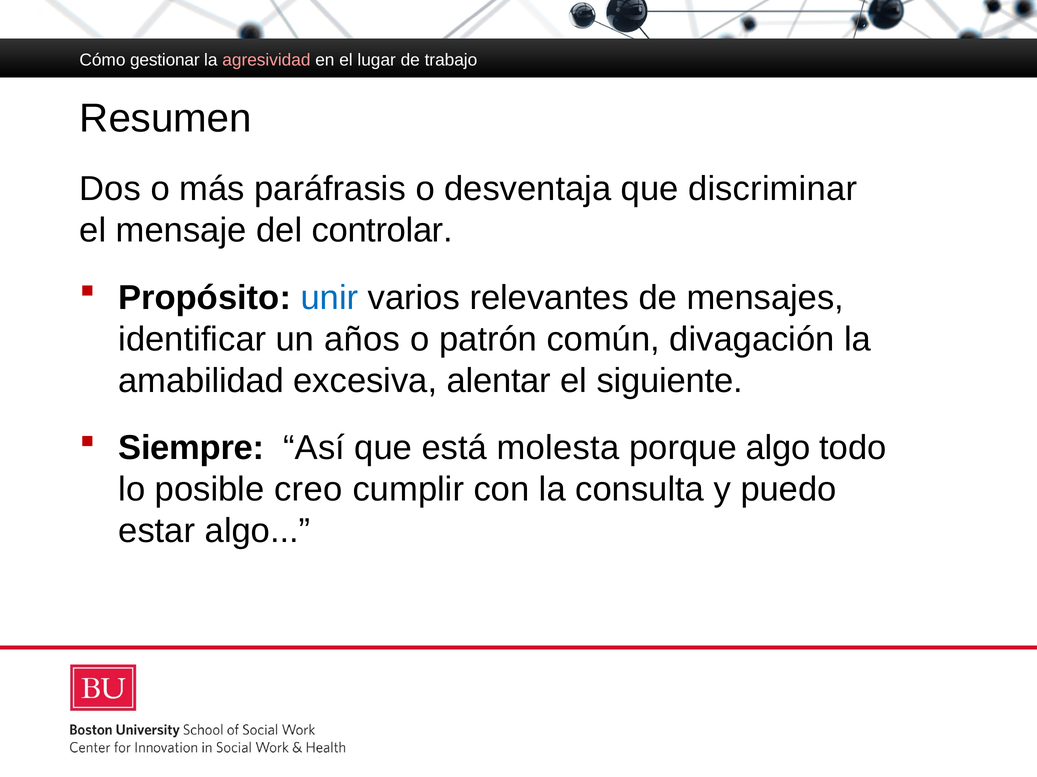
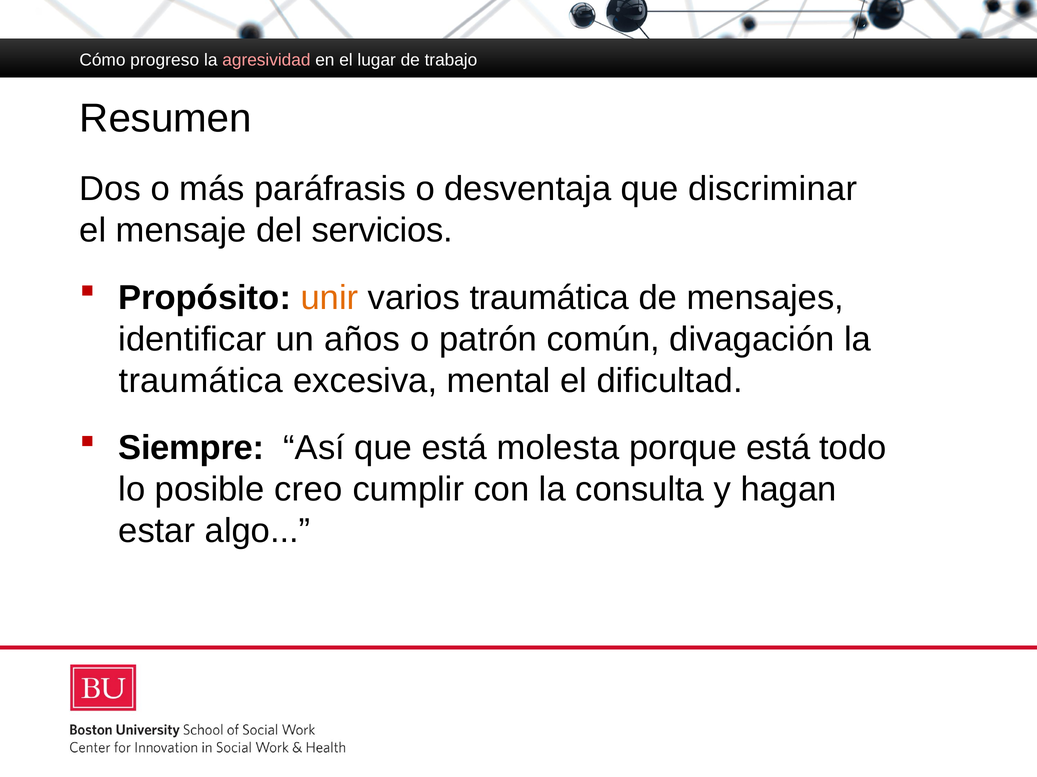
gestionar: gestionar -> progreso (165, 60)
controlar: controlar -> servicios (382, 231)
unir colour: blue -> orange (329, 298)
varios relevantes: relevantes -> traumática (549, 298)
amabilidad: amabilidad -> traumática (201, 381)
alentar: alentar -> mental (499, 381)
siguiente: siguiente -> dificultad (670, 381)
porque algo: algo -> está (778, 448)
puedo: puedo -> hagan (789, 490)
